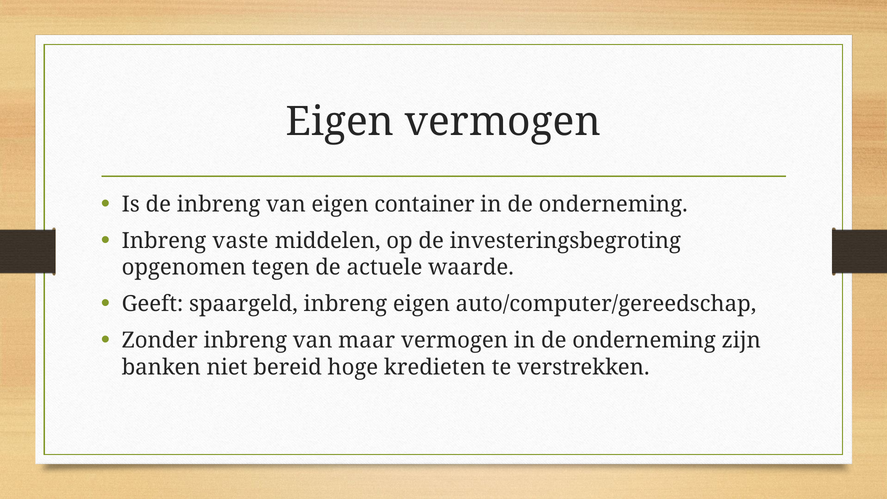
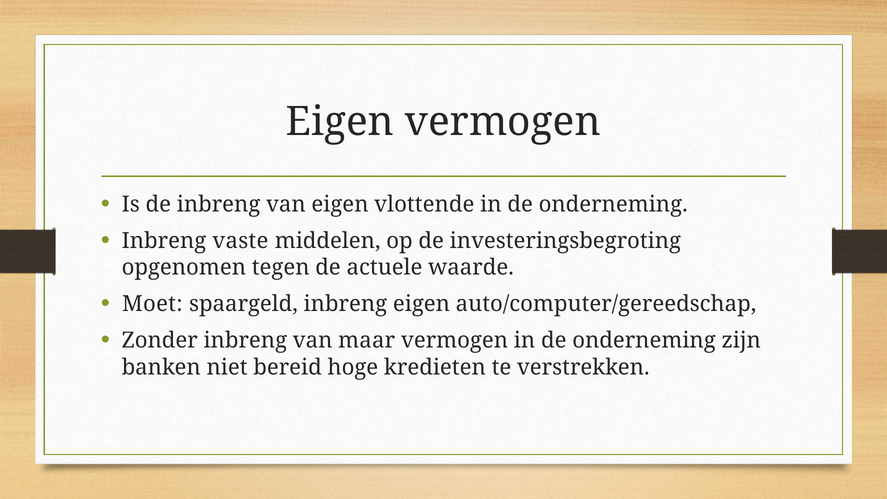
container: container -> vlottende (424, 204)
Geeft: Geeft -> Moet (152, 304)
